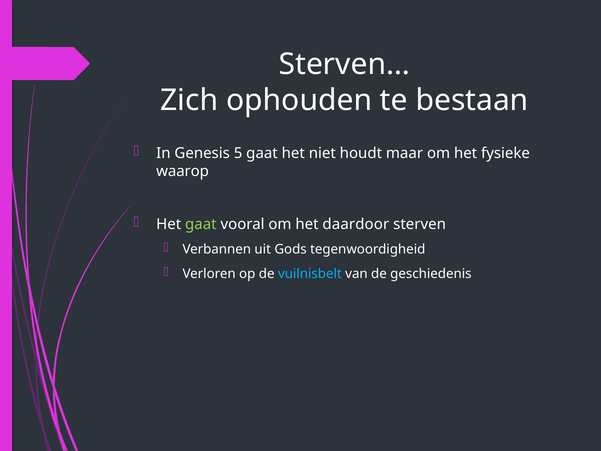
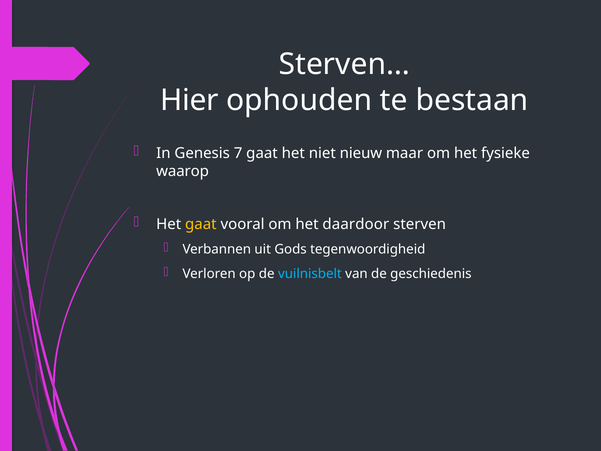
Zich: Zich -> Hier (189, 100)
5: 5 -> 7 (238, 153)
houdt: houdt -> nieuw (361, 153)
gaat colour: light green -> yellow (201, 224)
